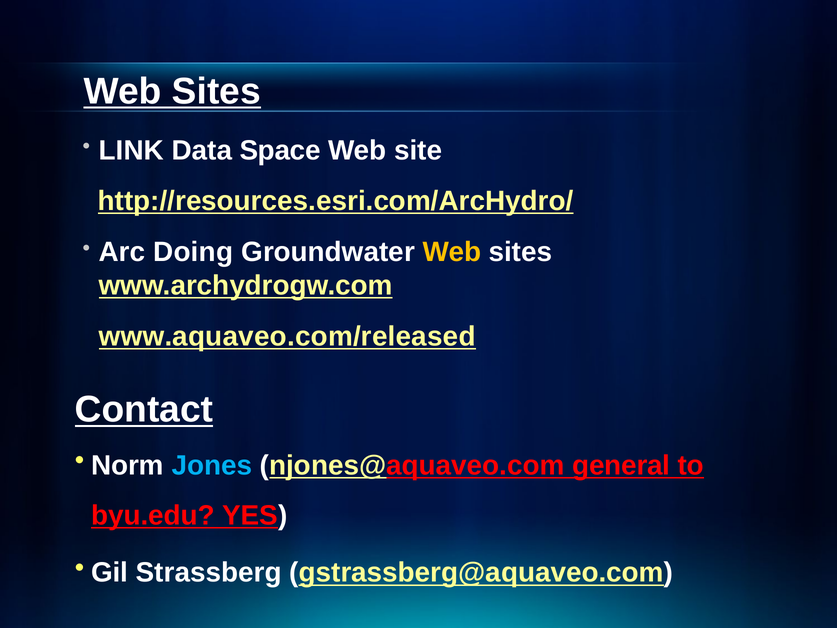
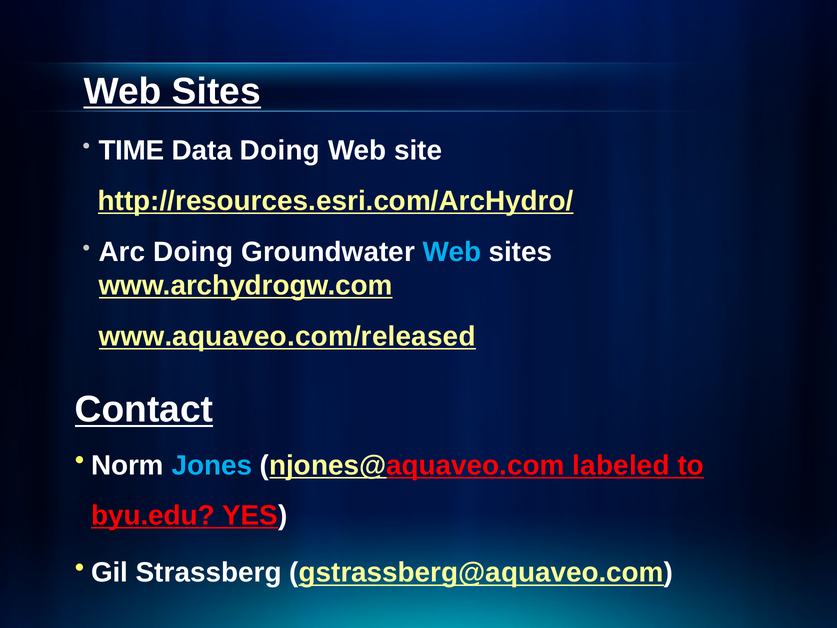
LINK: LINK -> TIME (131, 150)
Data Space: Space -> Doing (280, 150)
Web colour: yellow -> light blue (452, 252)
general: general -> labeled (621, 465)
